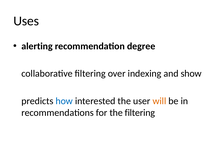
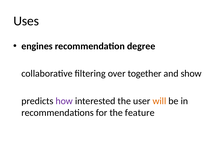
alerting: alerting -> engines (37, 46)
indexing: indexing -> together (145, 74)
how colour: blue -> purple (64, 101)
the filtering: filtering -> feature (140, 113)
